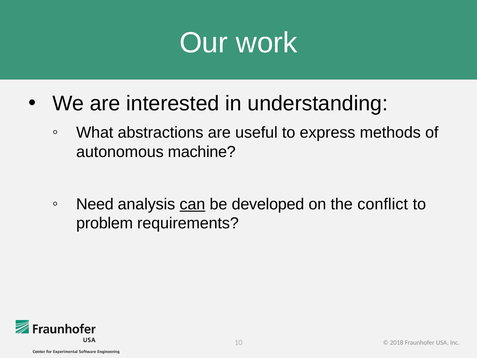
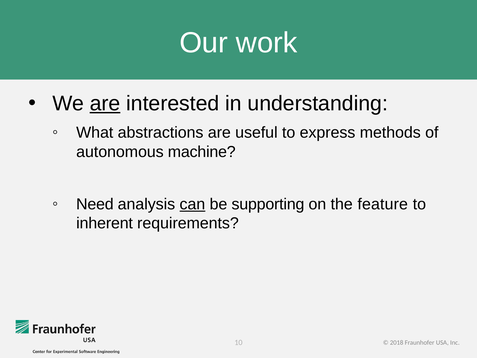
are underline: none -> present (105, 104)
developed: developed -> supporting (268, 204)
conflict: conflict -> feature (383, 204)
problem: problem -> inherent (105, 223)
